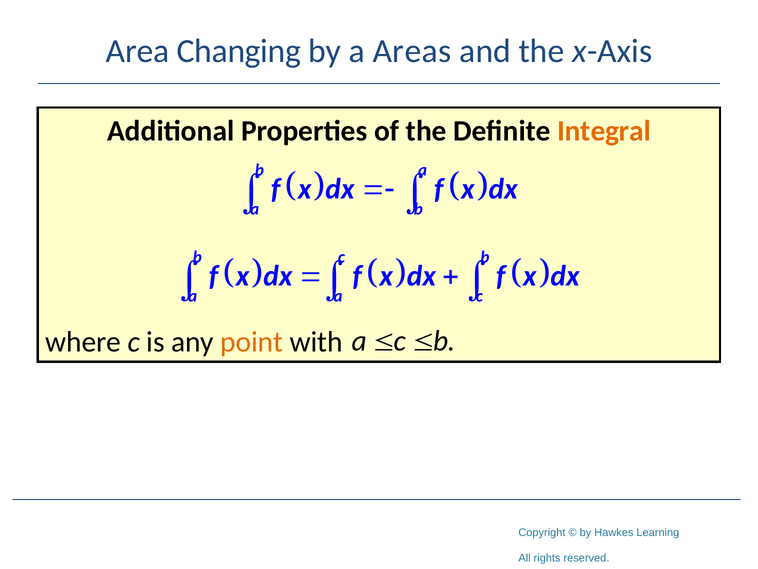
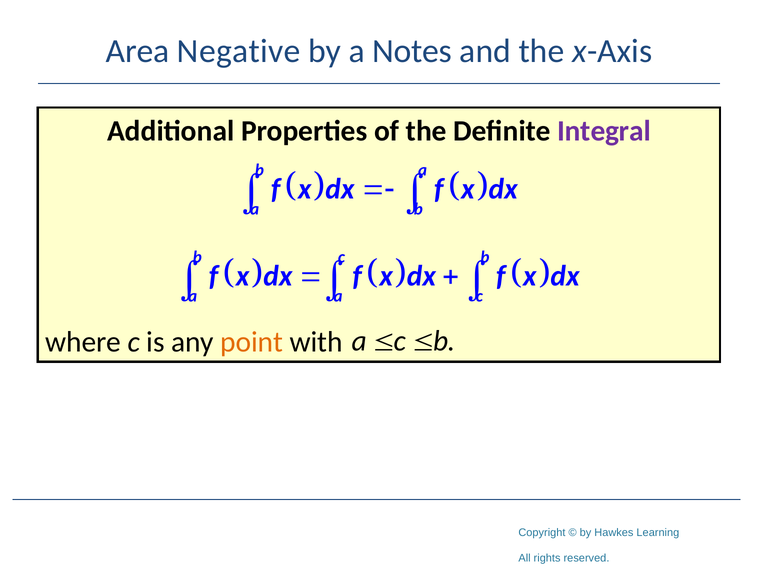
Changing: Changing -> Negative (239, 51)
Areas: Areas -> Notes (412, 51)
Integral colour: orange -> purple (604, 131)
